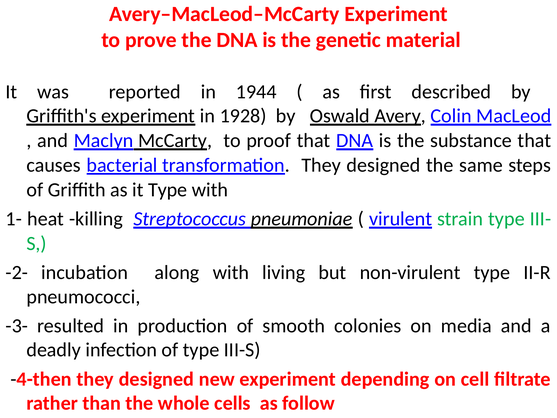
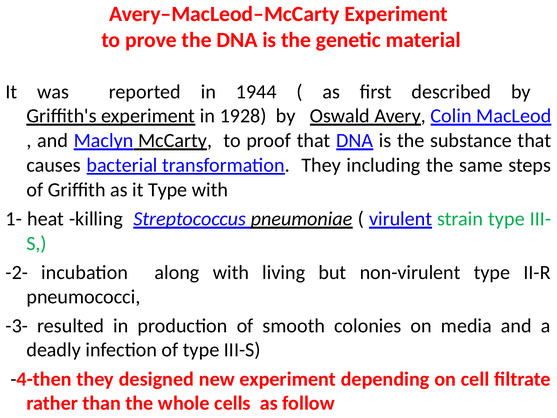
transformation They designed: designed -> including (383, 165)
